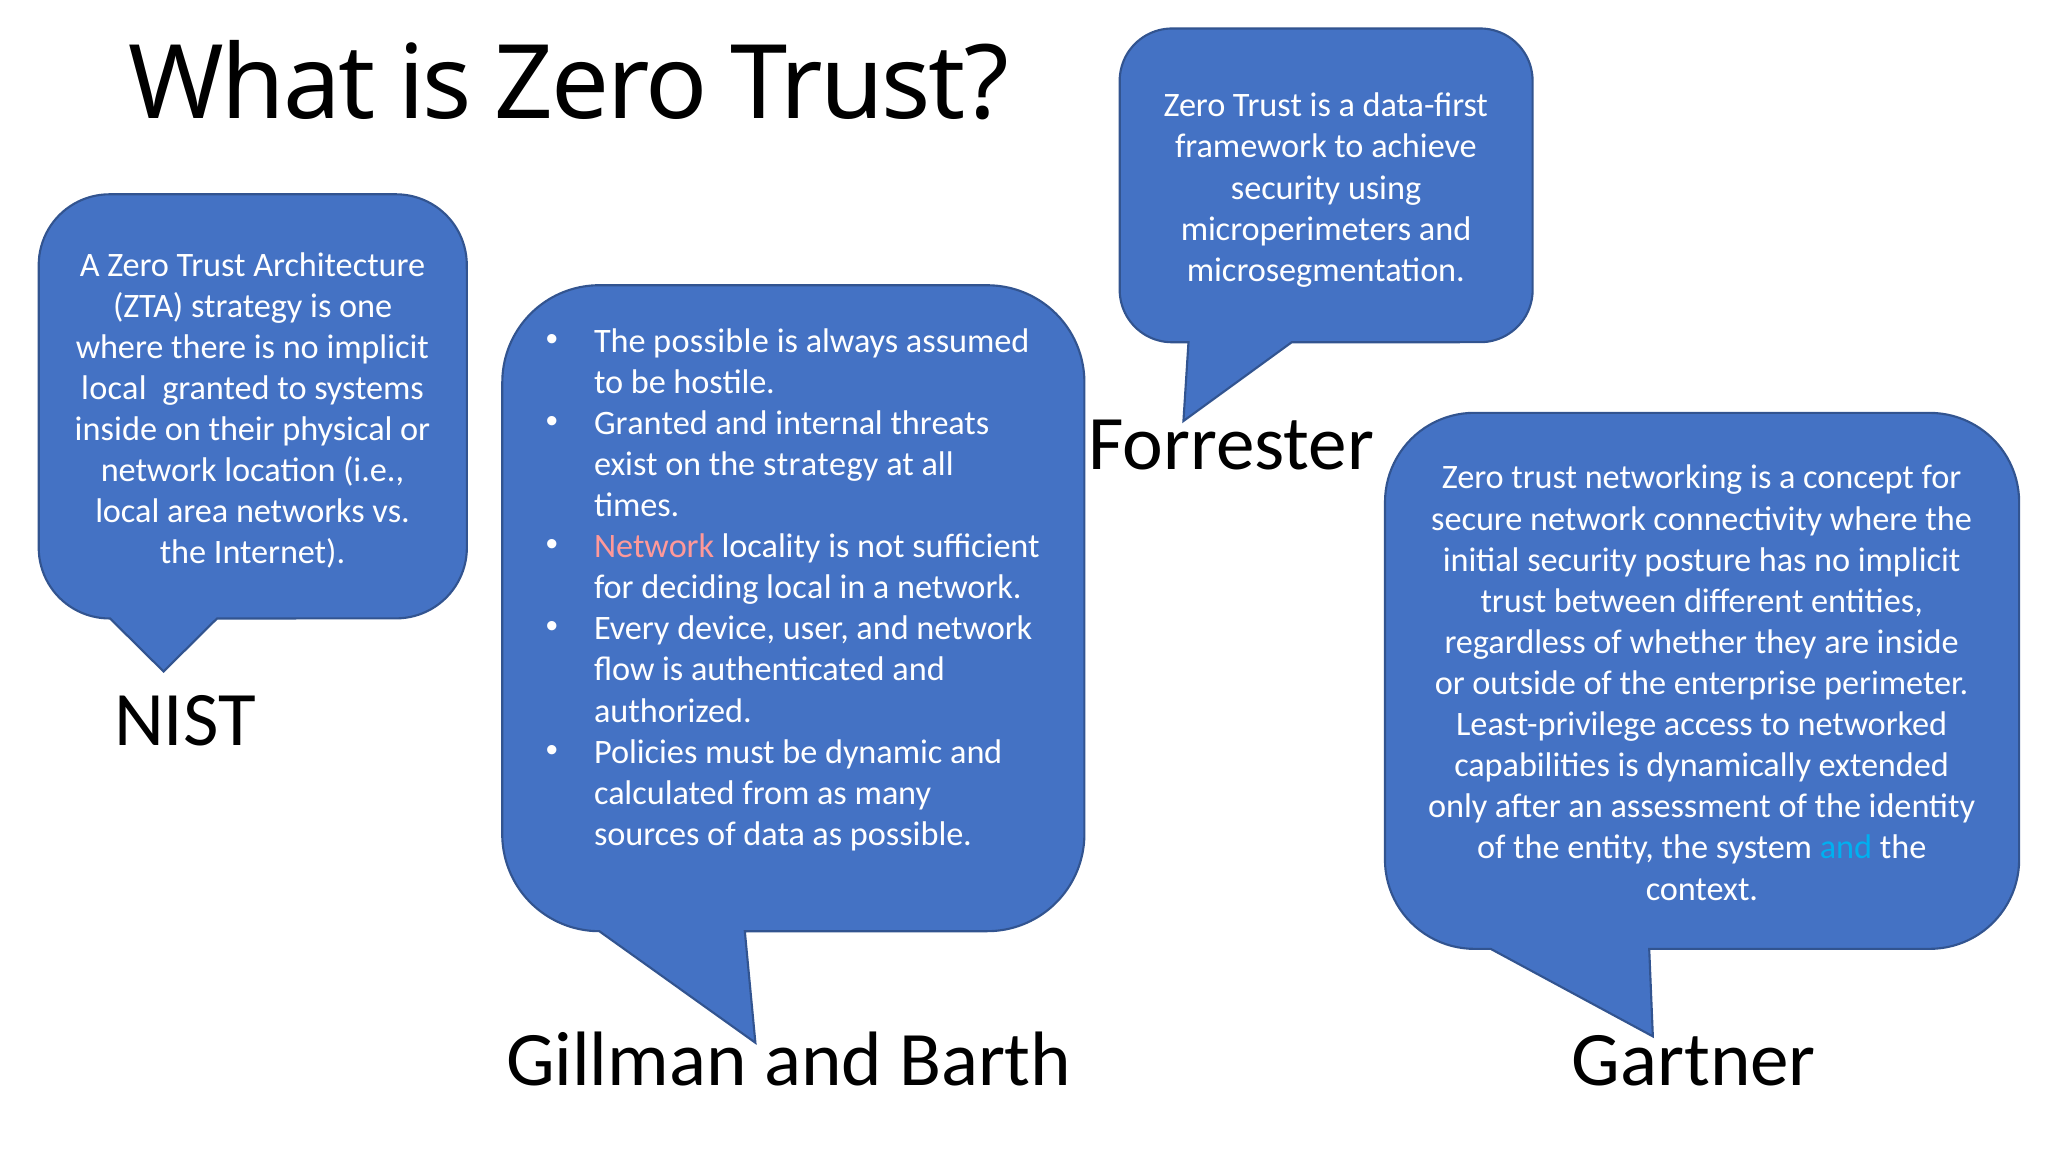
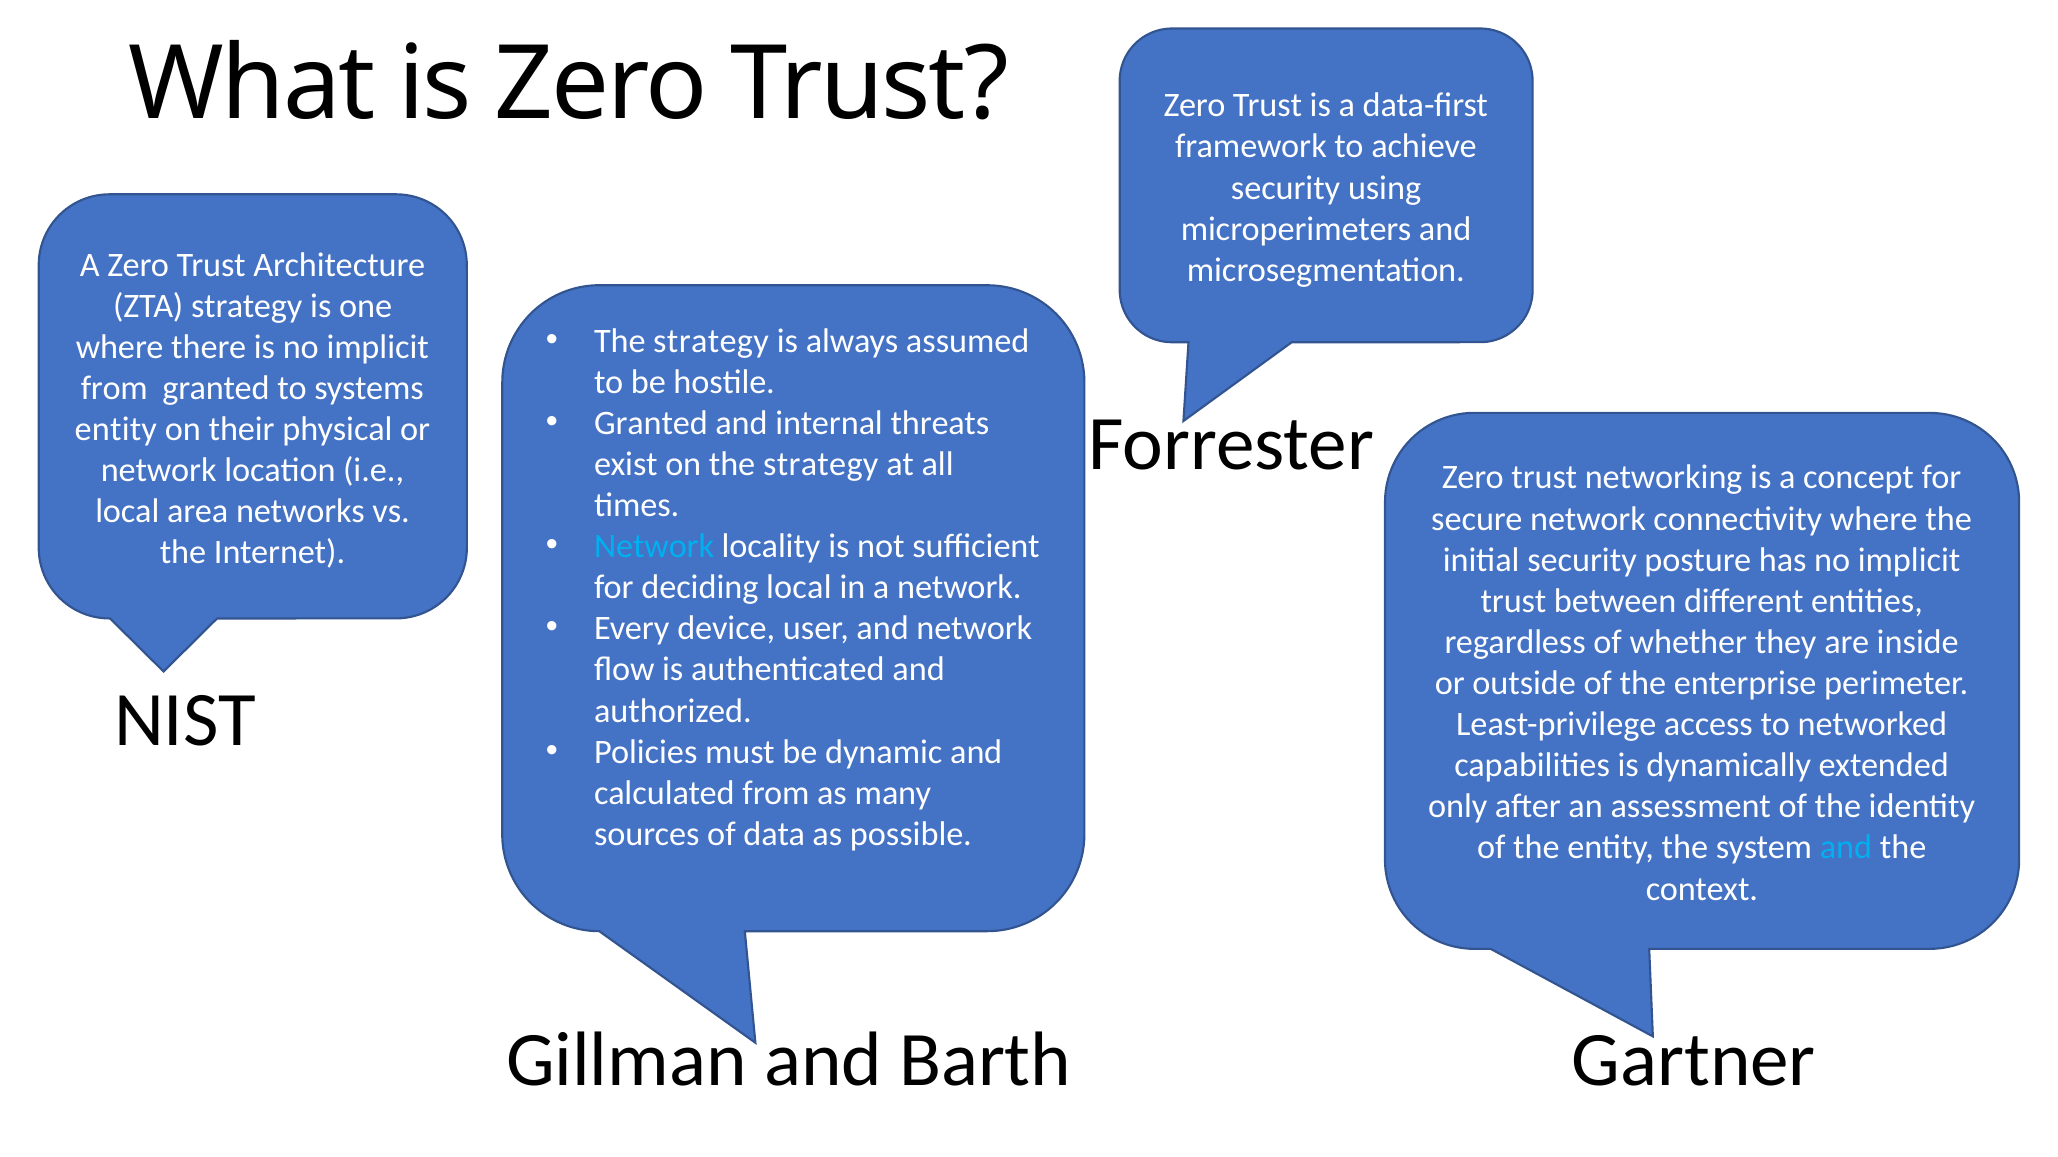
possible: possible -> strategy (711, 341)
local: local -> from (114, 388)
inside: inside -> entity (116, 429)
Network colour: pink -> light blue (654, 547)
